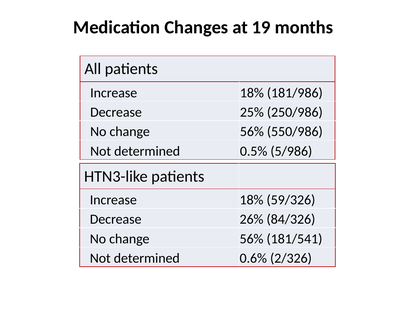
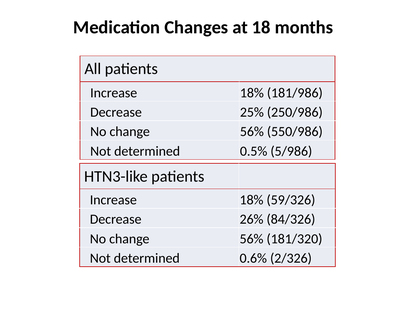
19: 19 -> 18 (261, 27)
181/541: 181/541 -> 181/320 (294, 238)
